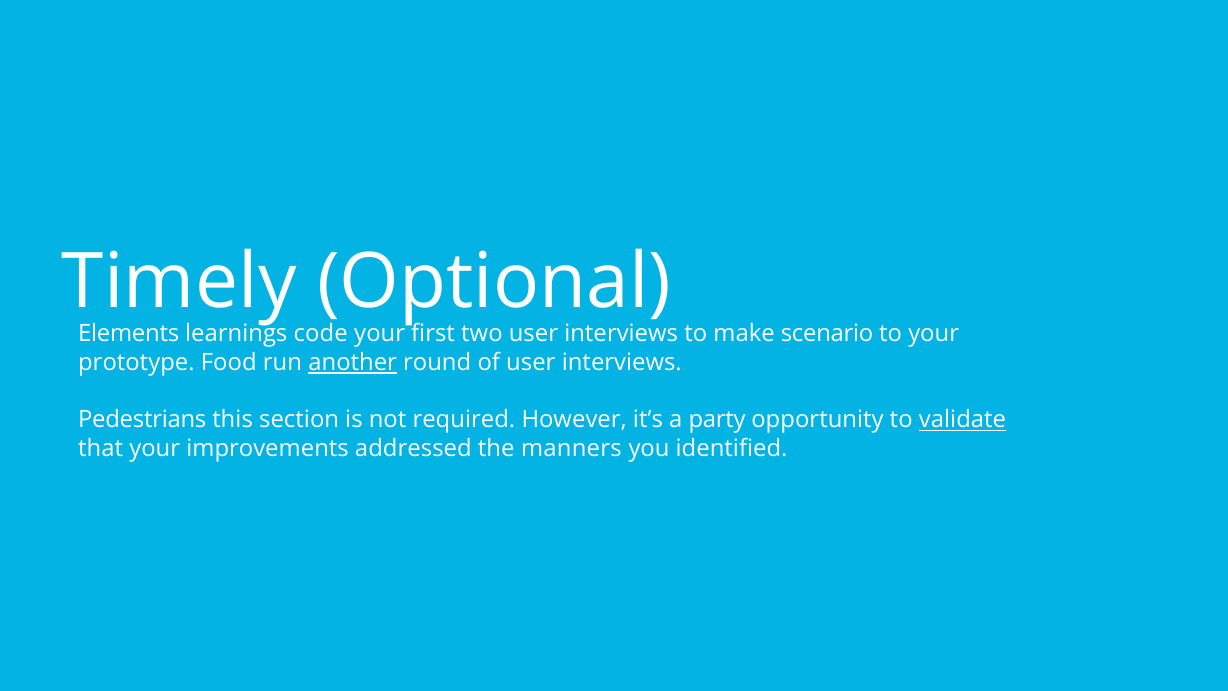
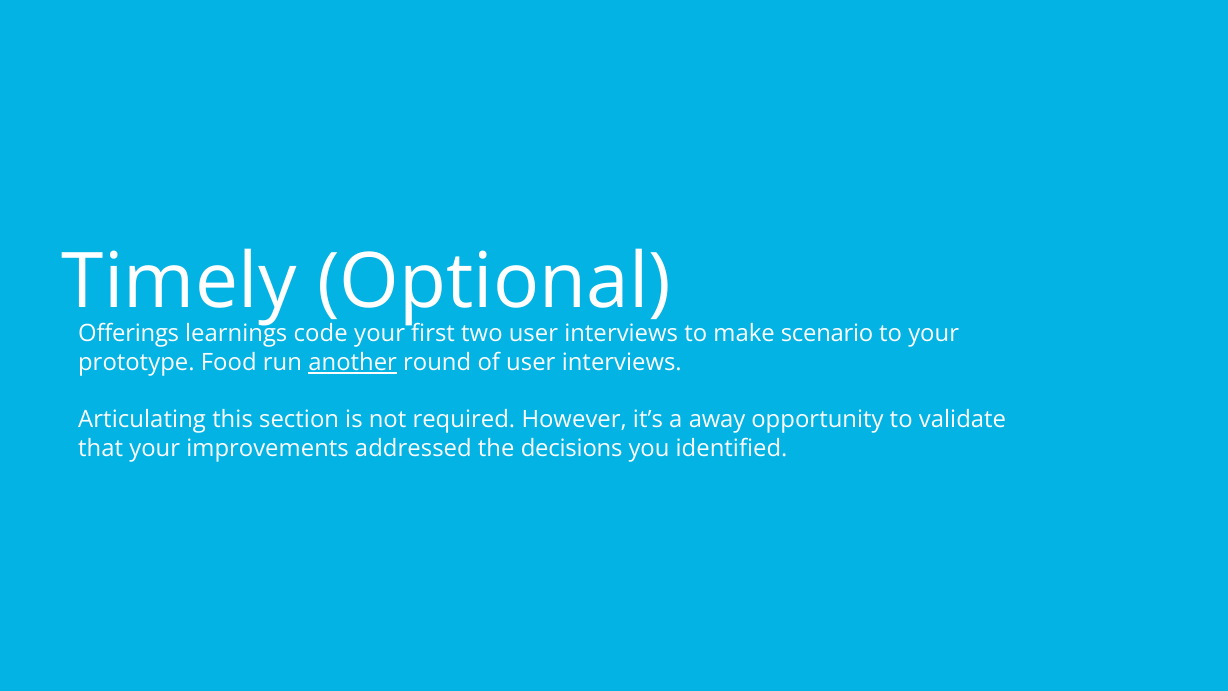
Elements: Elements -> Offerings (129, 334)
Pedestrians: Pedestrians -> Articulating (142, 420)
party: party -> away (717, 420)
validate underline: present -> none (963, 420)
manners: manners -> decisions (572, 449)
